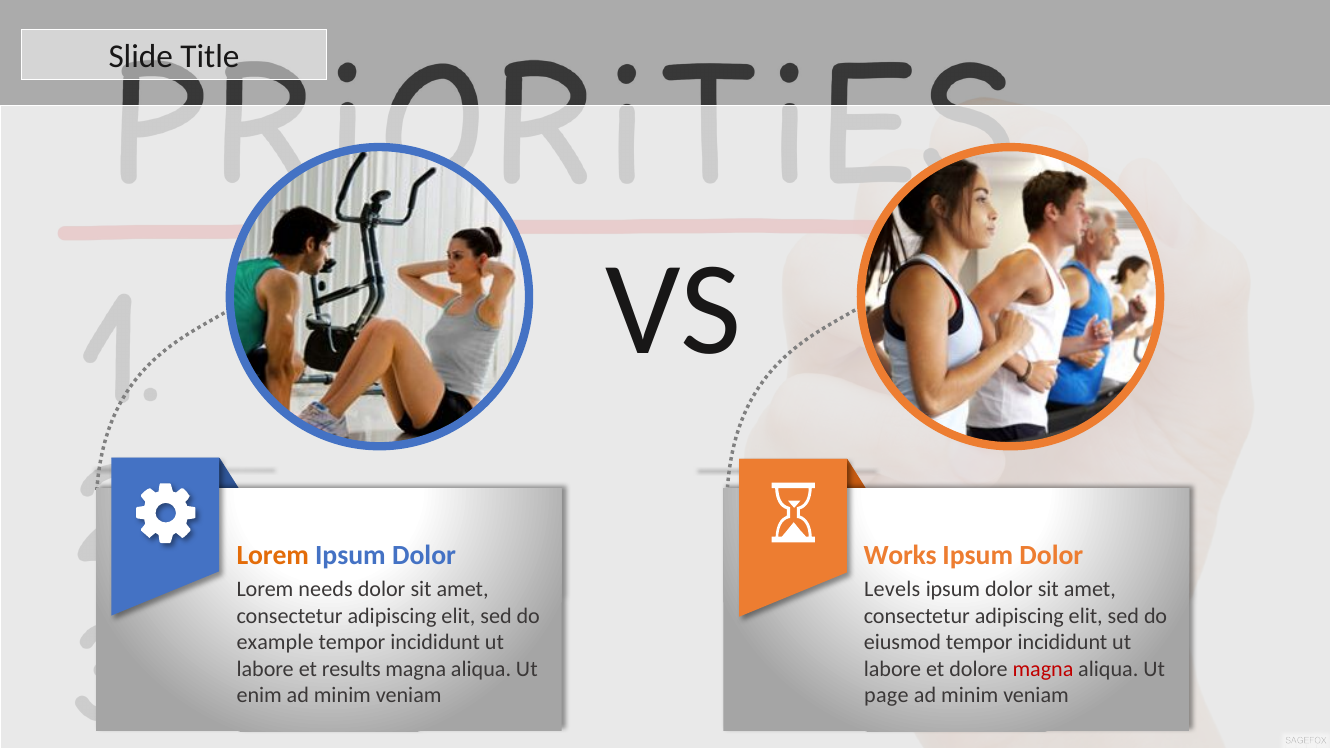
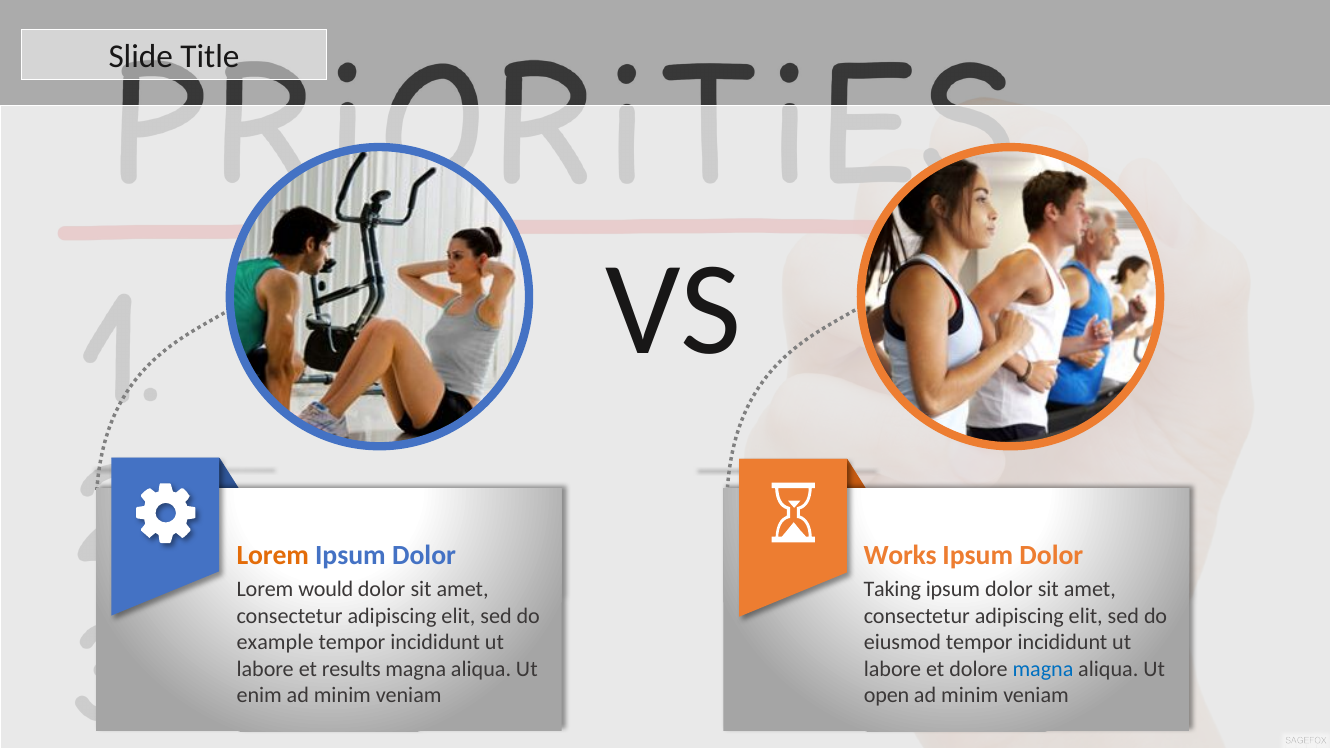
needs: needs -> would (326, 589)
Levels: Levels -> Taking (892, 589)
magna colour: red -> blue (1043, 669)
page: page -> open (887, 696)
